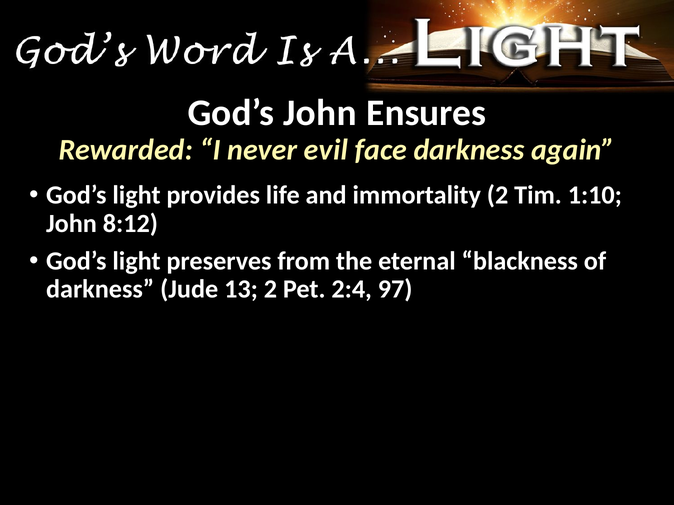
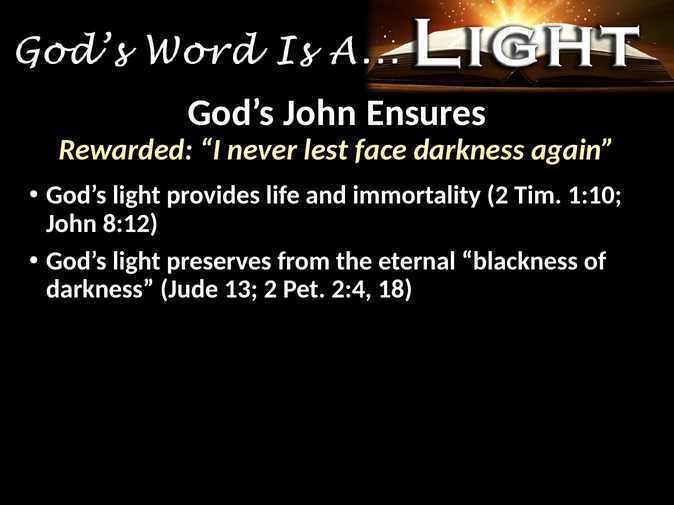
evil: evil -> lest (326, 150)
97: 97 -> 18 (395, 290)
